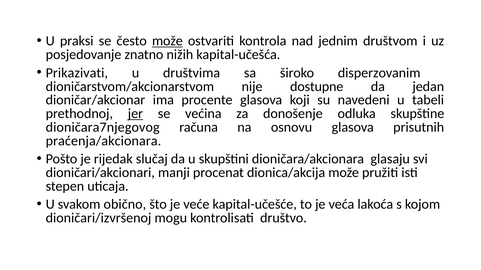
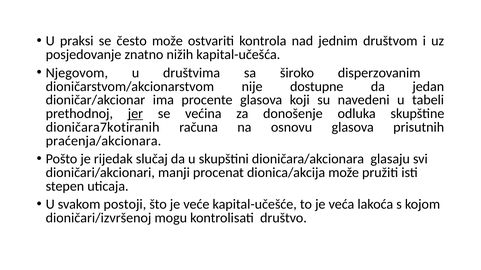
može underline: present -> none (167, 41)
Prikazivati: Prikazivati -> Njegovom (77, 73)
dioničara7njegovog: dioničara7njegovog -> dioničara7kotiranih (103, 128)
obično: obično -> postoji (125, 205)
